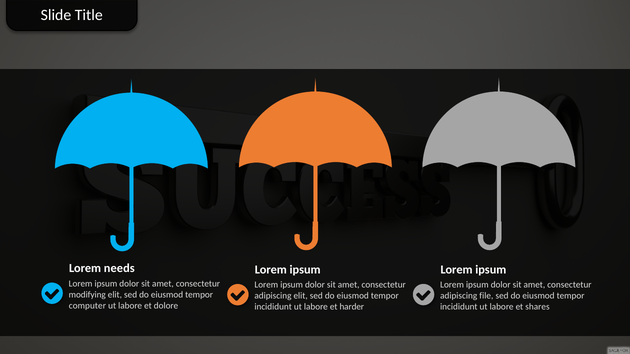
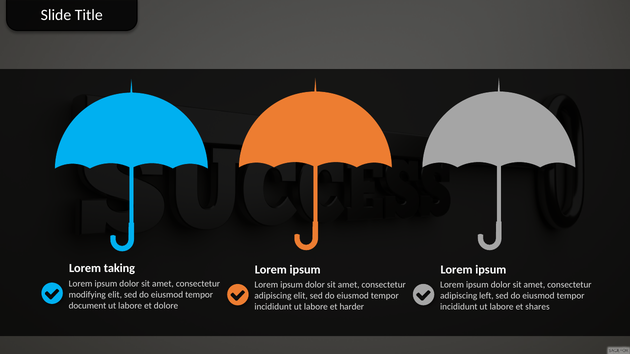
needs: needs -> taking (119, 268)
file: file -> left (486, 296)
computer: computer -> document (87, 306)
